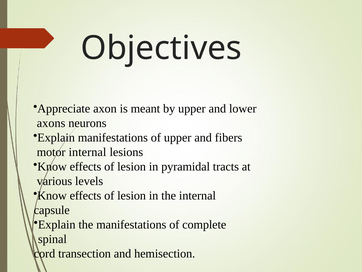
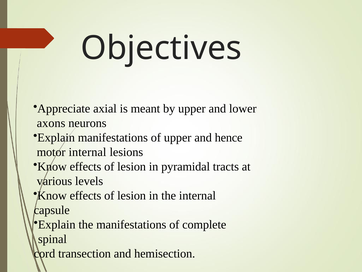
axon: axon -> axial (105, 108)
fibers: fibers -> hence (229, 137)
